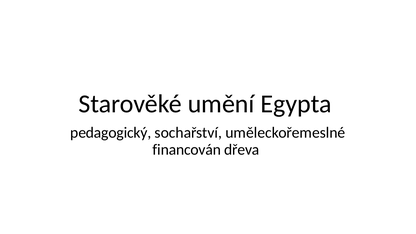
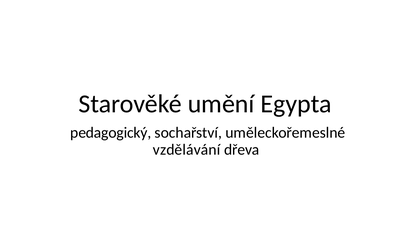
financován: financován -> vzdělávání (187, 150)
